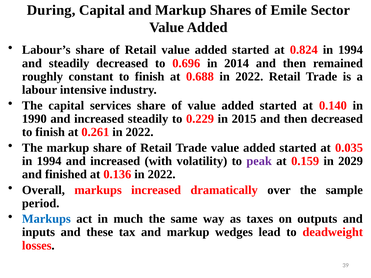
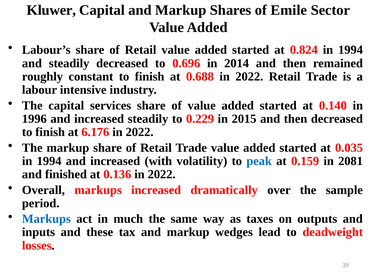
During: During -> Kluwer (51, 10)
1990: 1990 -> 1996 (34, 119)
0.261: 0.261 -> 6.176 (95, 132)
peak colour: purple -> blue (259, 161)
2029: 2029 -> 2081 (351, 161)
